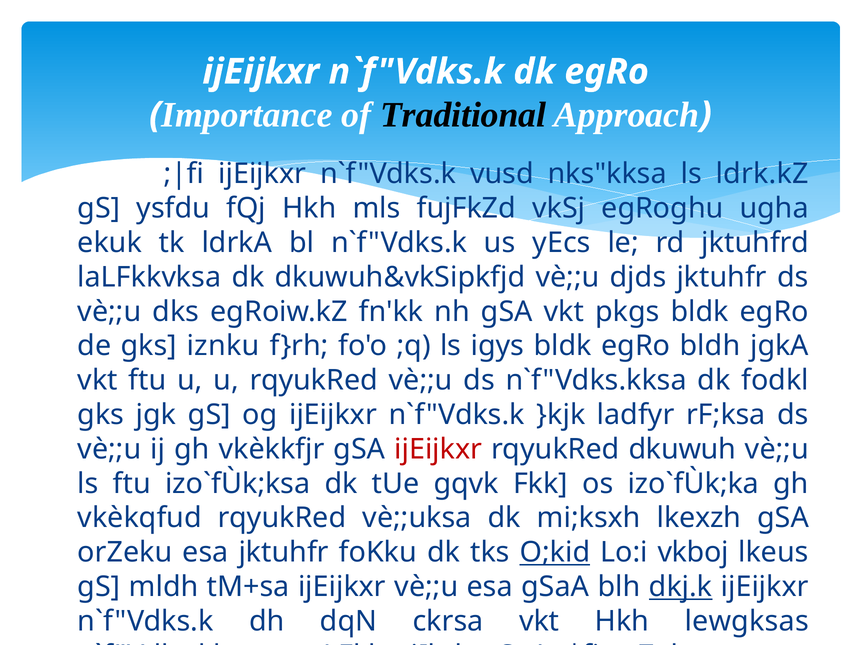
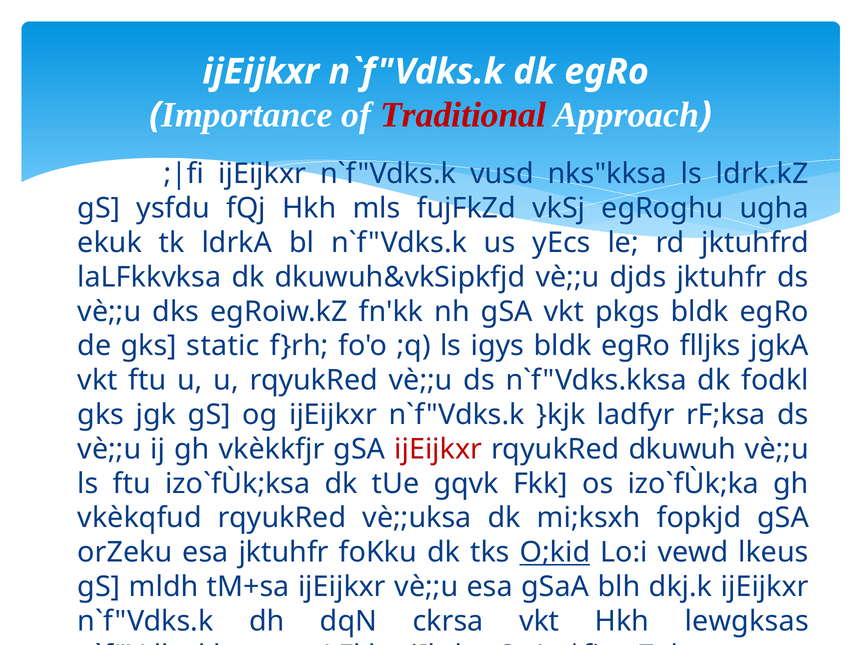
Traditional colour: black -> red (463, 115)
iznku: iznku -> static (223, 346)
bldh: bldh -> flljks (710, 346)
lkexzh: lkexzh -> fopkjd (699, 519)
vkboj: vkboj -> vewd (693, 553)
dkj.k underline: present -> none (681, 587)
